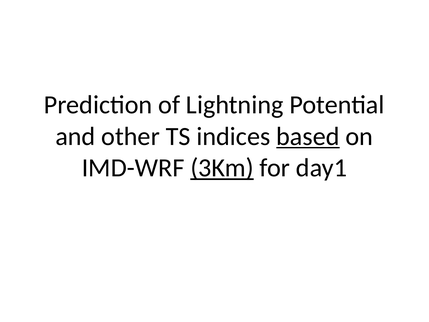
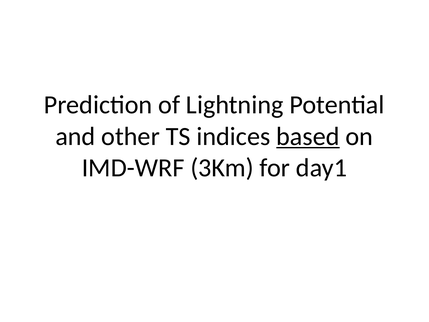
3Km underline: present -> none (222, 168)
